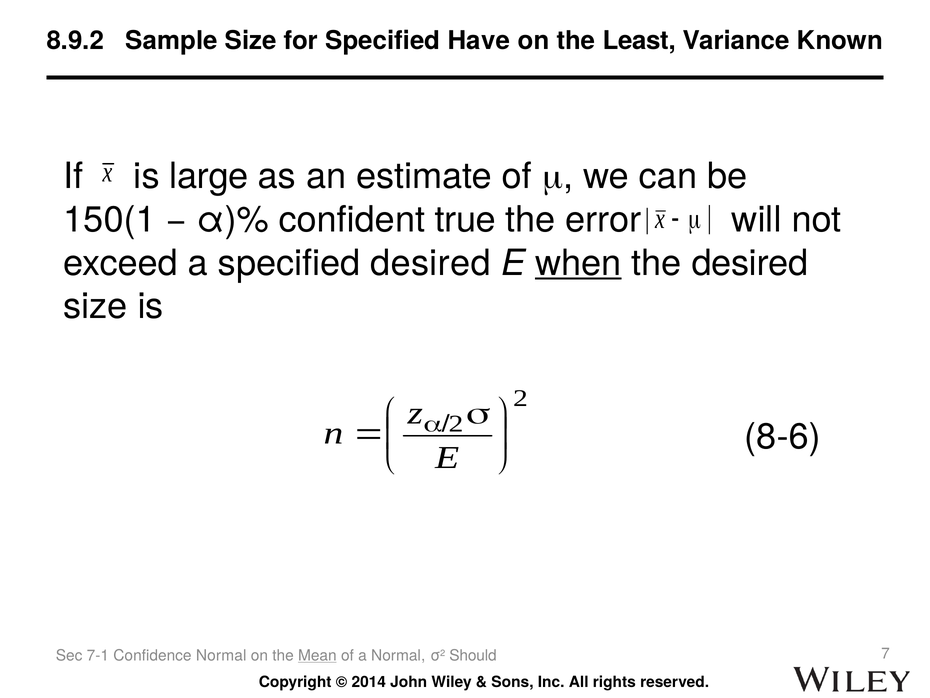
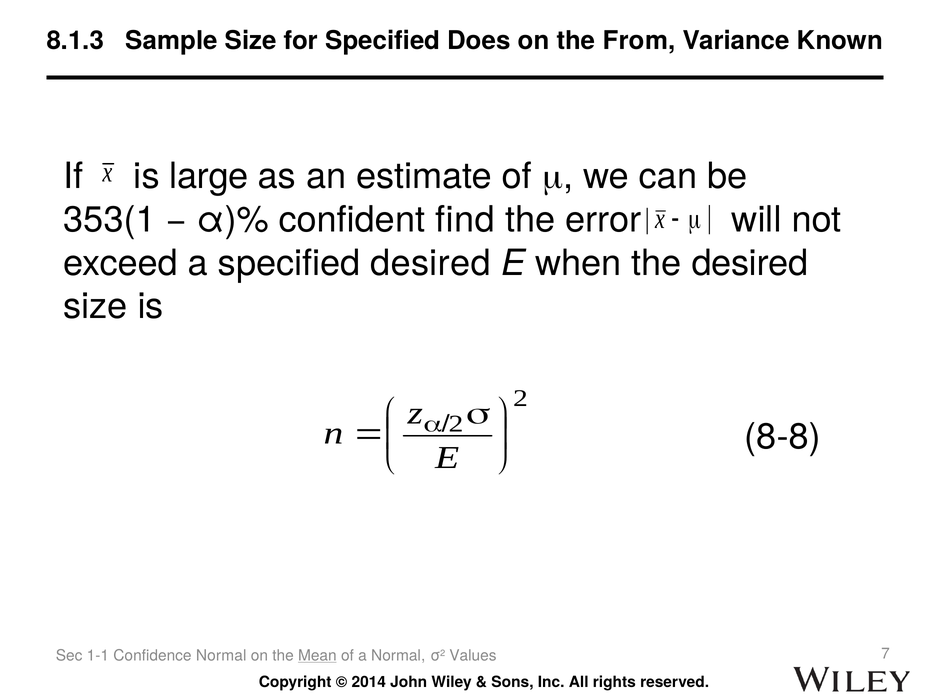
8.9.2: 8.9.2 -> 8.1.3 (75, 41)
Have: Have -> Does (479, 41)
Least: Least -> From (639, 41)
150(1: 150(1 -> 353(1 (110, 219)
true: true -> find (465, 219)
when underline: present -> none (578, 263)
8-6: 8-6 -> 8-8 (783, 437)
7-1: 7-1 -> 1-1 (98, 655)
Should: Should -> Values (473, 655)
